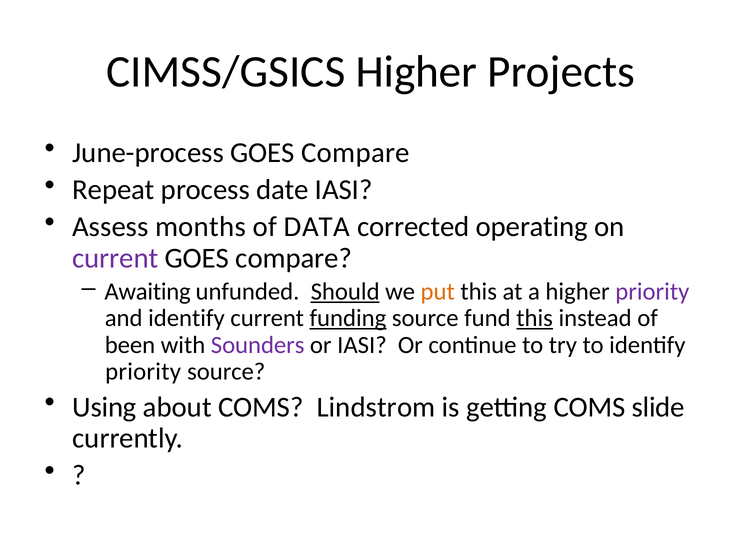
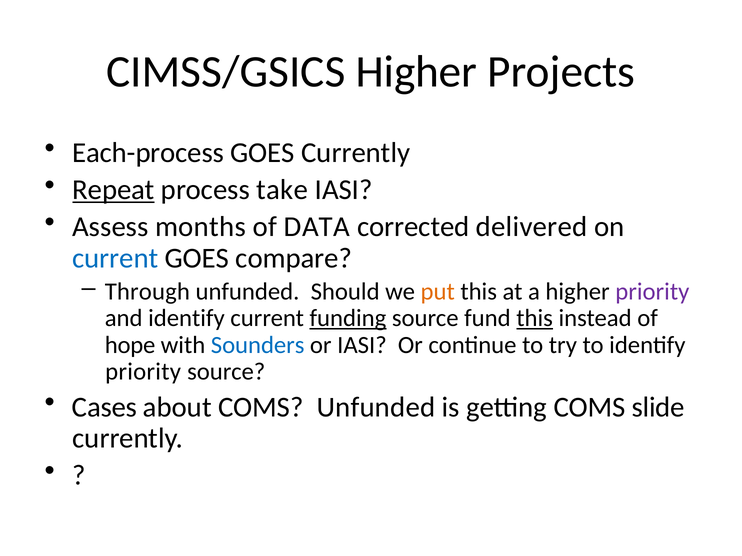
June-process: June-process -> Each-process (148, 153)
Compare: Compare -> Currently (356, 153)
Repeat underline: none -> present (113, 190)
date: date -> take (282, 190)
operating: operating -> delivered (532, 227)
current colour: purple -> blue (115, 258)
Awaiting: Awaiting -> Through (147, 292)
Should underline: present -> none (345, 292)
been: been -> hope (130, 345)
Sounders colour: purple -> blue (258, 345)
Using: Using -> Cases (104, 407)
COMS Lindstrom: Lindstrom -> Unfunded (376, 407)
